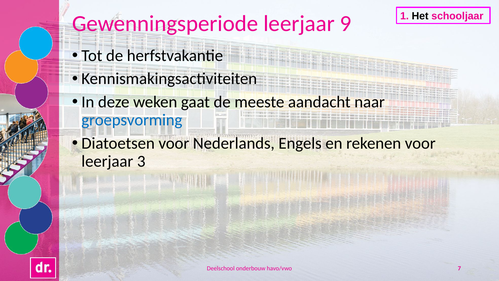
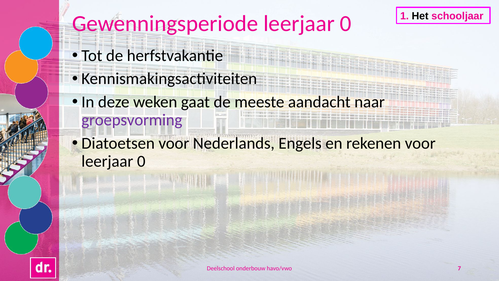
Gewenningsperiode leerjaar 9: 9 -> 0 (346, 24)
groepsvorming colour: blue -> purple (132, 120)
3: 3 -> 0 (141, 161)
